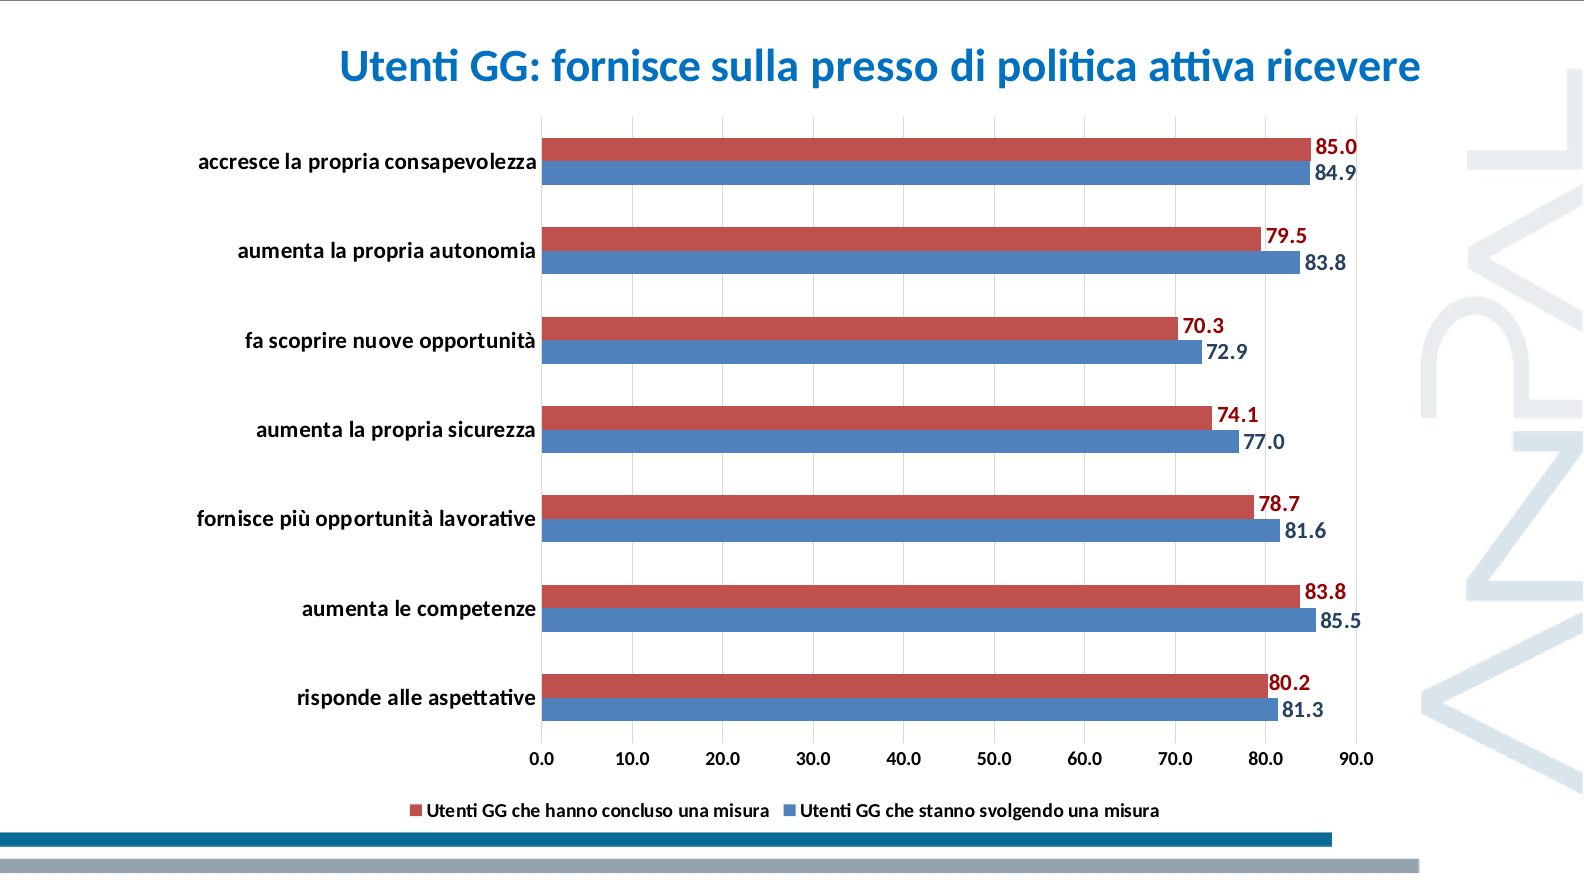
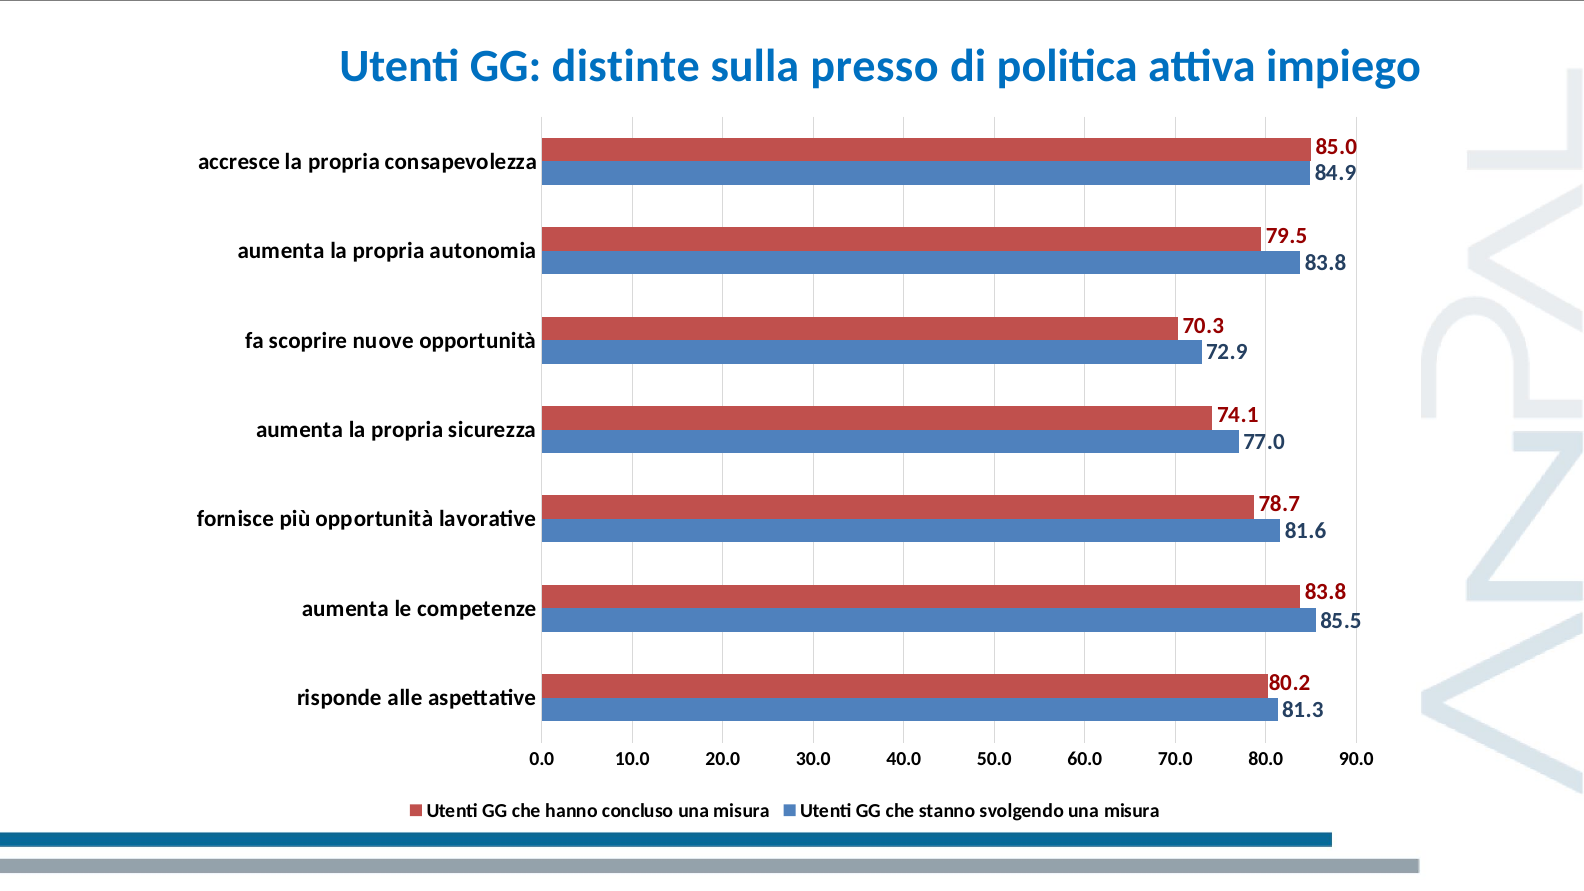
GG fornisce: fornisce -> distinte (626, 67)
ricevere: ricevere -> impiego (1344, 67)
